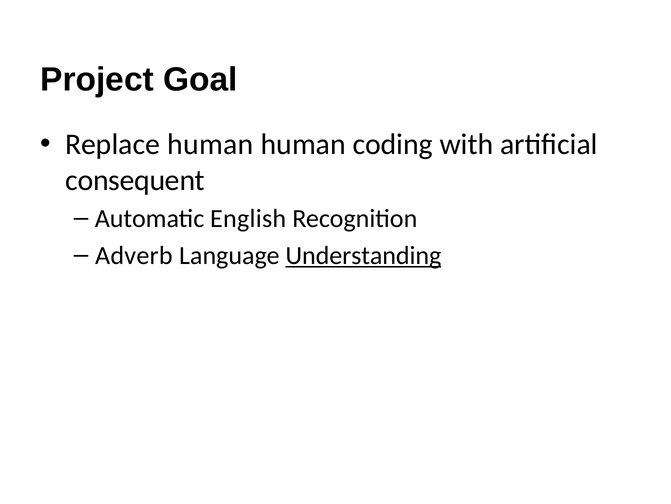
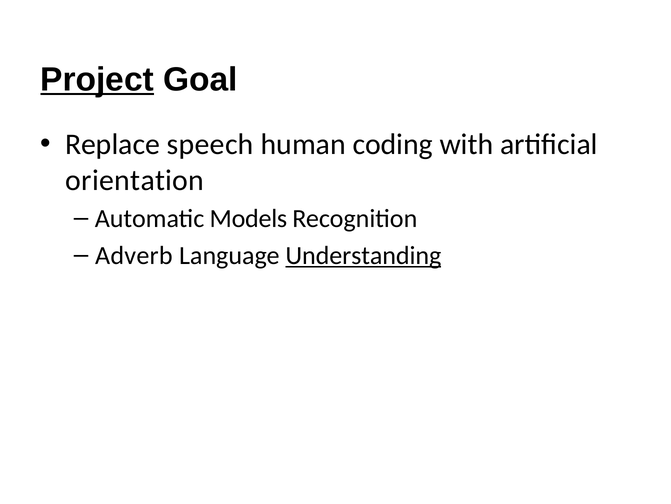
Project underline: none -> present (97, 80)
Replace human: human -> speech (210, 144)
consequent: consequent -> orientation (135, 180)
English: English -> Models (248, 218)
